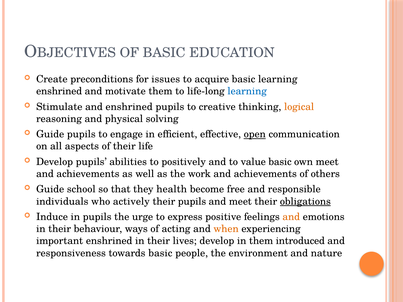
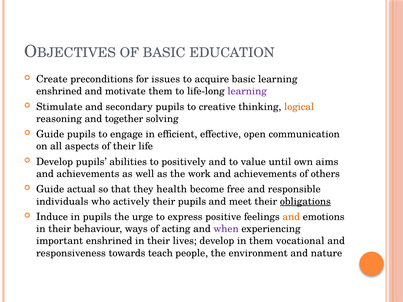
learning colour: blue -> purple (247, 91)
and enshrined: enshrined -> secondary (129, 107)
physical: physical -> together (124, 119)
open underline: present -> none (255, 134)
value basic: basic -> until (280, 162)
own meet: meet -> aims (327, 162)
school: school -> actual (81, 189)
when colour: orange -> purple (226, 229)
introduced: introduced -> vocational (300, 241)
towards basic: basic -> teach (160, 253)
